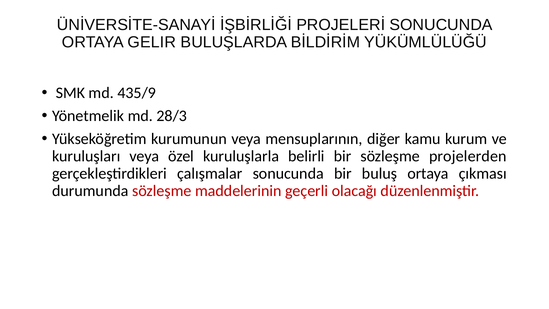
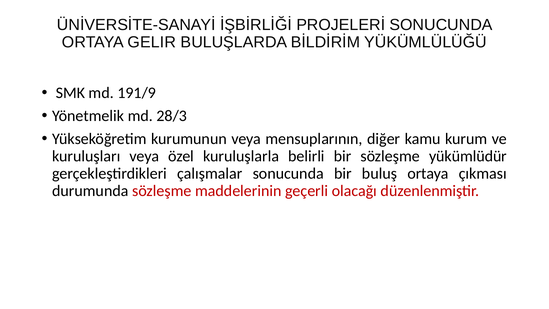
435/9: 435/9 -> 191/9 (137, 93)
projelerden: projelerden -> yükümlüdür (468, 156)
